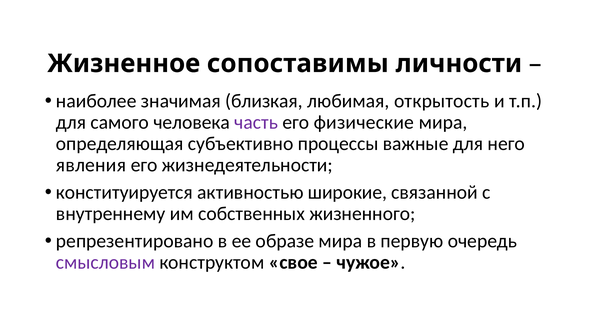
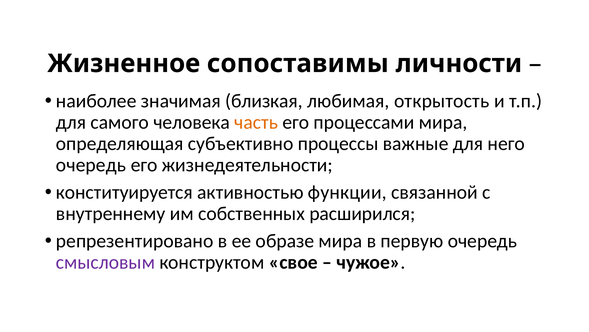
часть colour: purple -> orange (256, 122)
физические: физические -> процессами (364, 122)
явления: явления -> очередь (91, 165)
широкие: широкие -> функции (347, 192)
жизненного: жизненного -> расширился (362, 213)
